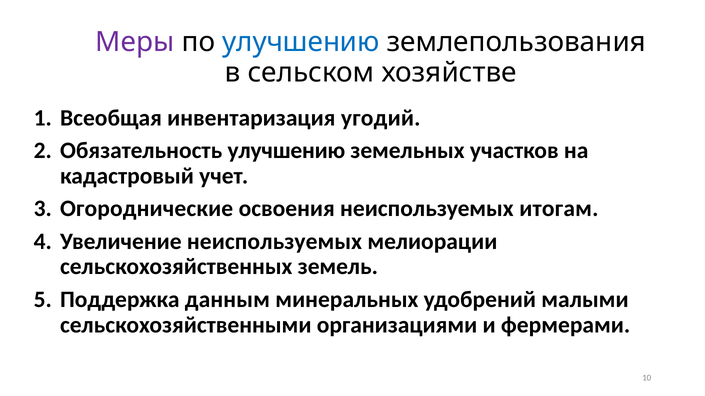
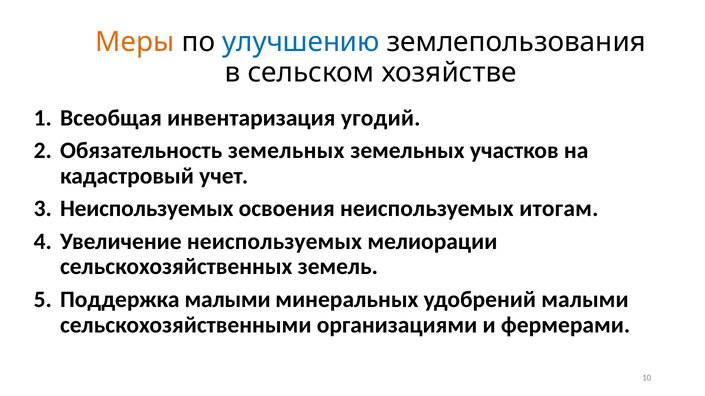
Меры colour: purple -> orange (135, 42)
Обязательность улучшению: улучшению -> земельных (286, 151)
Огороднические: Огороднические -> Неиспользуемых (147, 209)
Поддержка данным: данным -> малыми (228, 300)
